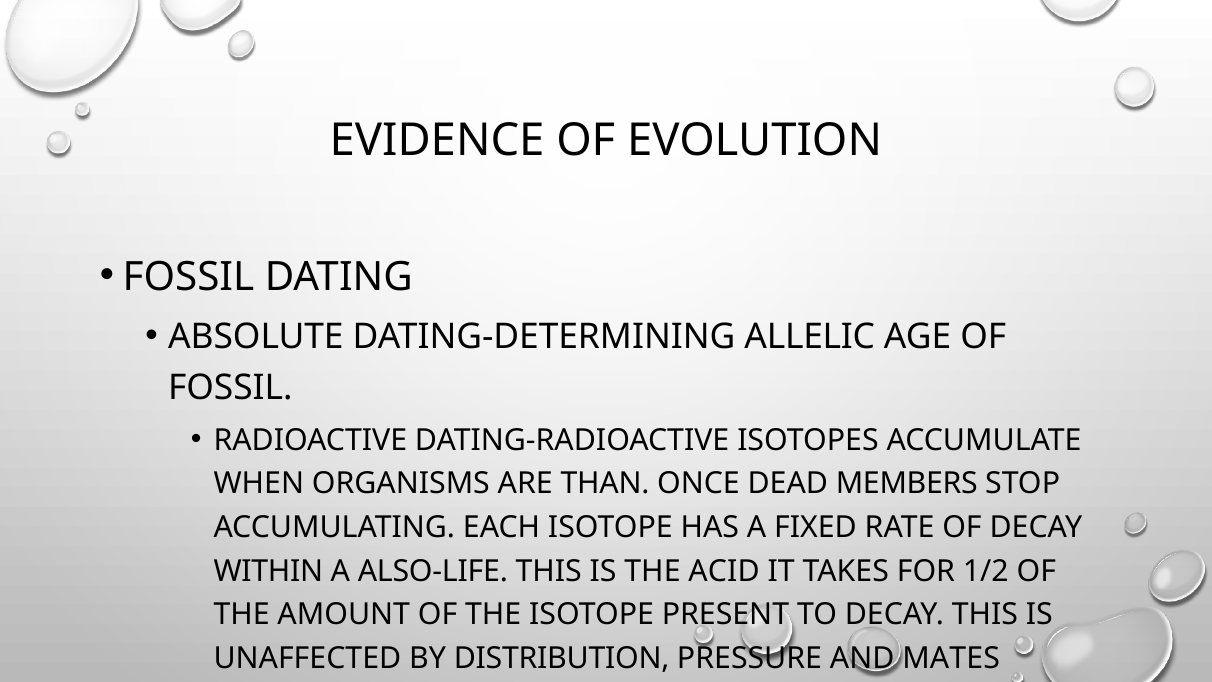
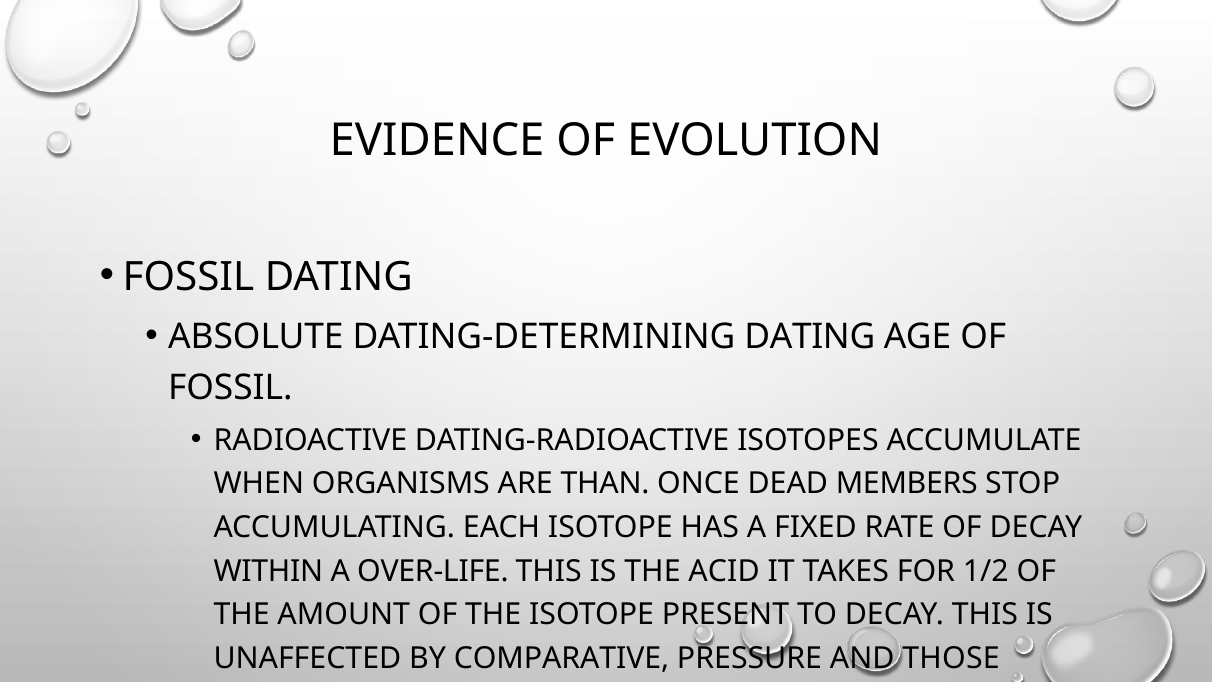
DATING-DETERMINING ALLELIC: ALLELIC -> DATING (810, 337)
ALSO-LIFE: ALSO-LIFE -> OVER-LIFE (433, 571)
DISTRIBUTION: DISTRIBUTION -> COMPARATIVE (562, 658)
MATES: MATES -> THOSE (951, 658)
